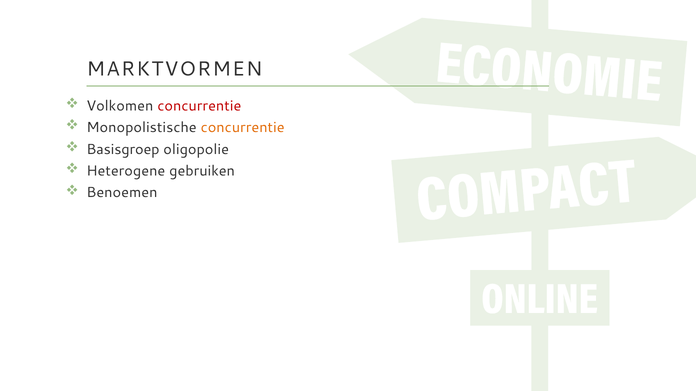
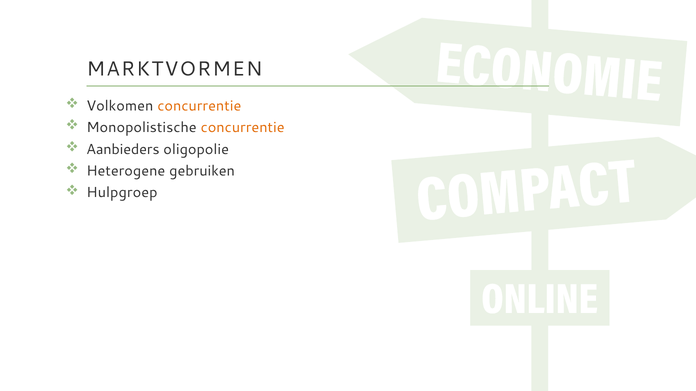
concurrentie colour: red -> orange (199, 106)
Basisgroep: Basisgroep -> Aanbieders (123, 149)
Benoemen: Benoemen -> Hulpgroep (122, 193)
